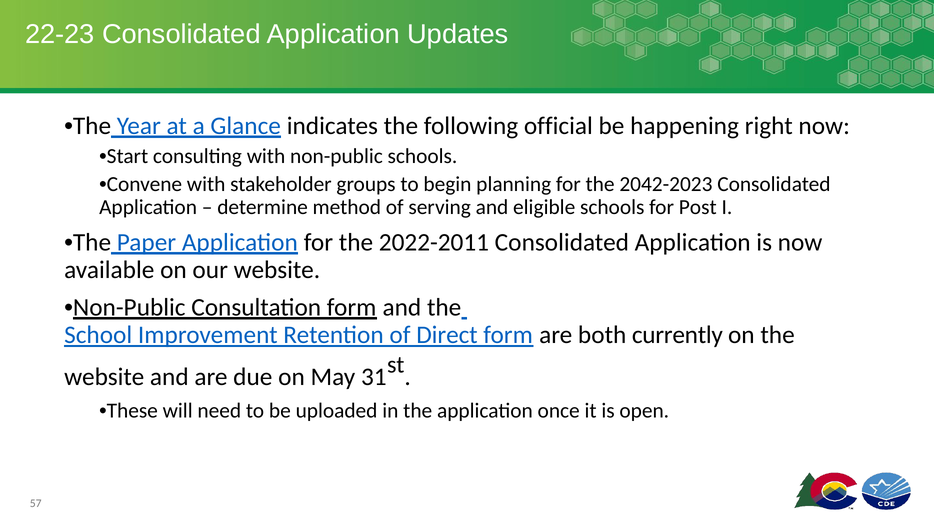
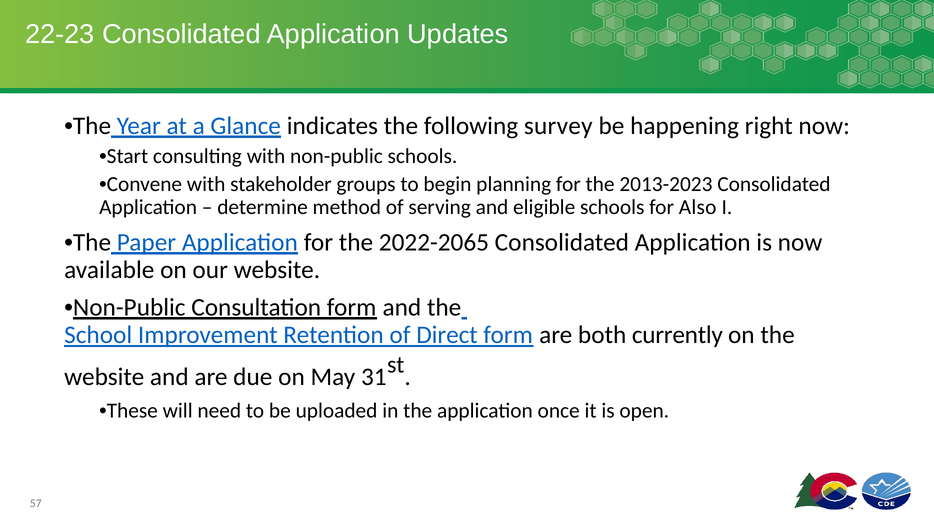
official: official -> survey (558, 126)
2042-2023: 2042-2023 -> 2013-2023 (666, 184)
Post: Post -> Also (698, 207)
2022-2011: 2022-2011 -> 2022-2065 (434, 243)
